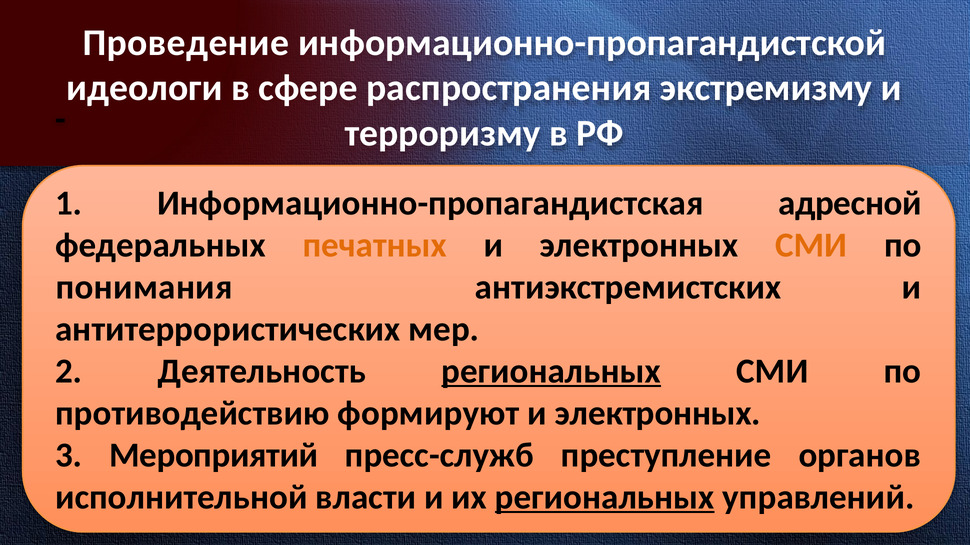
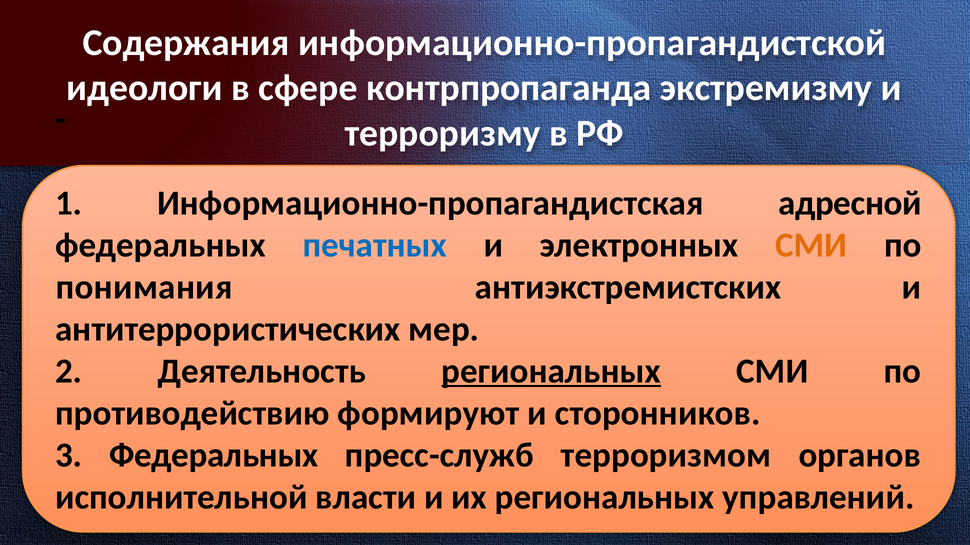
Проведение: Проведение -> Содержания (186, 43)
распространения: распространения -> контрпропаганда (509, 88)
печатных colour: orange -> blue (375, 246)
электронных: электронных -> сторонников (658, 414)
3 Мероприятий: Мероприятий -> Федеральных (214, 456)
преступление: преступление -> терроризмом (666, 456)
региональных underline: present -> none (605, 498)
